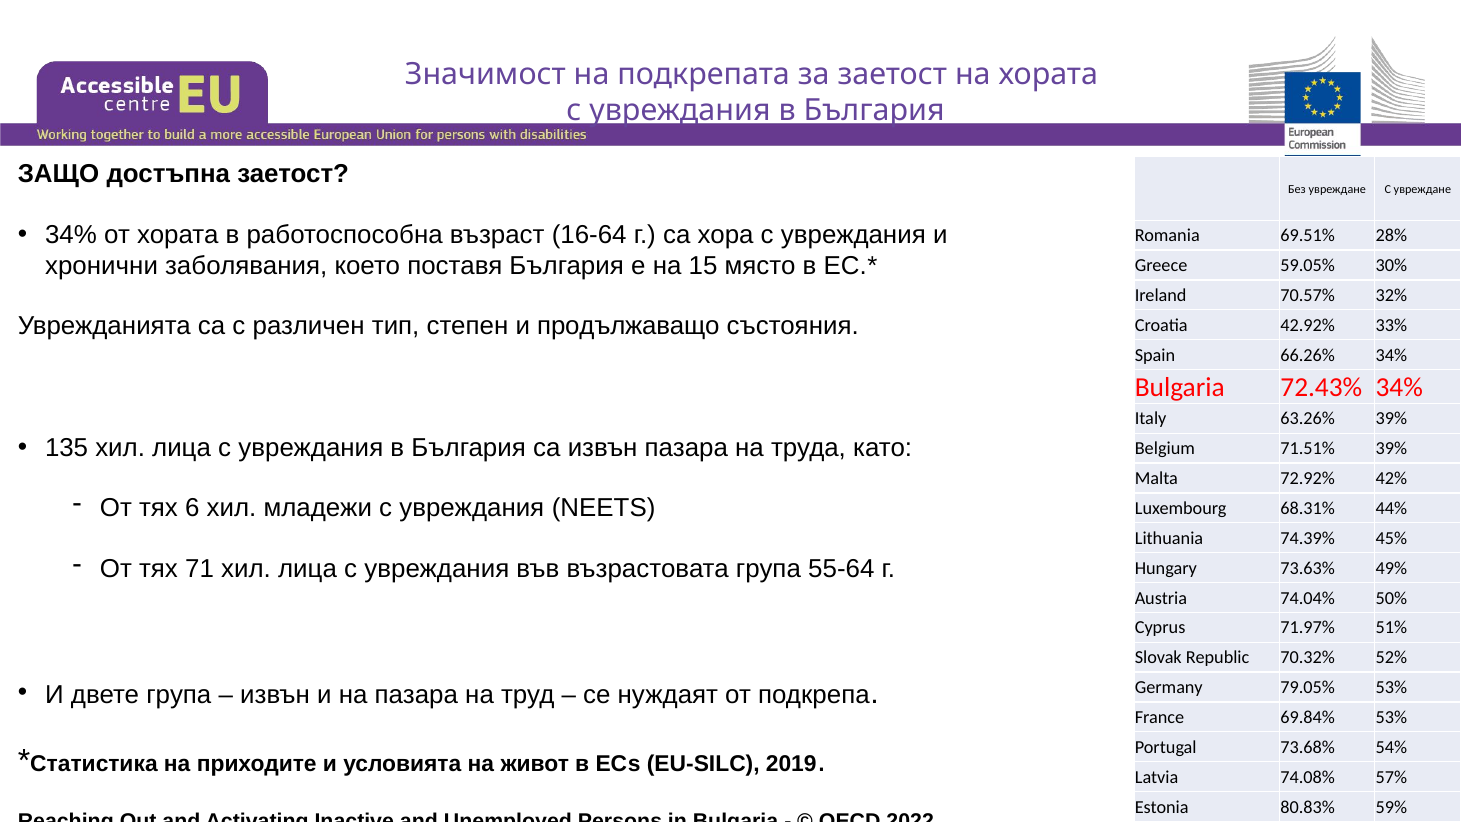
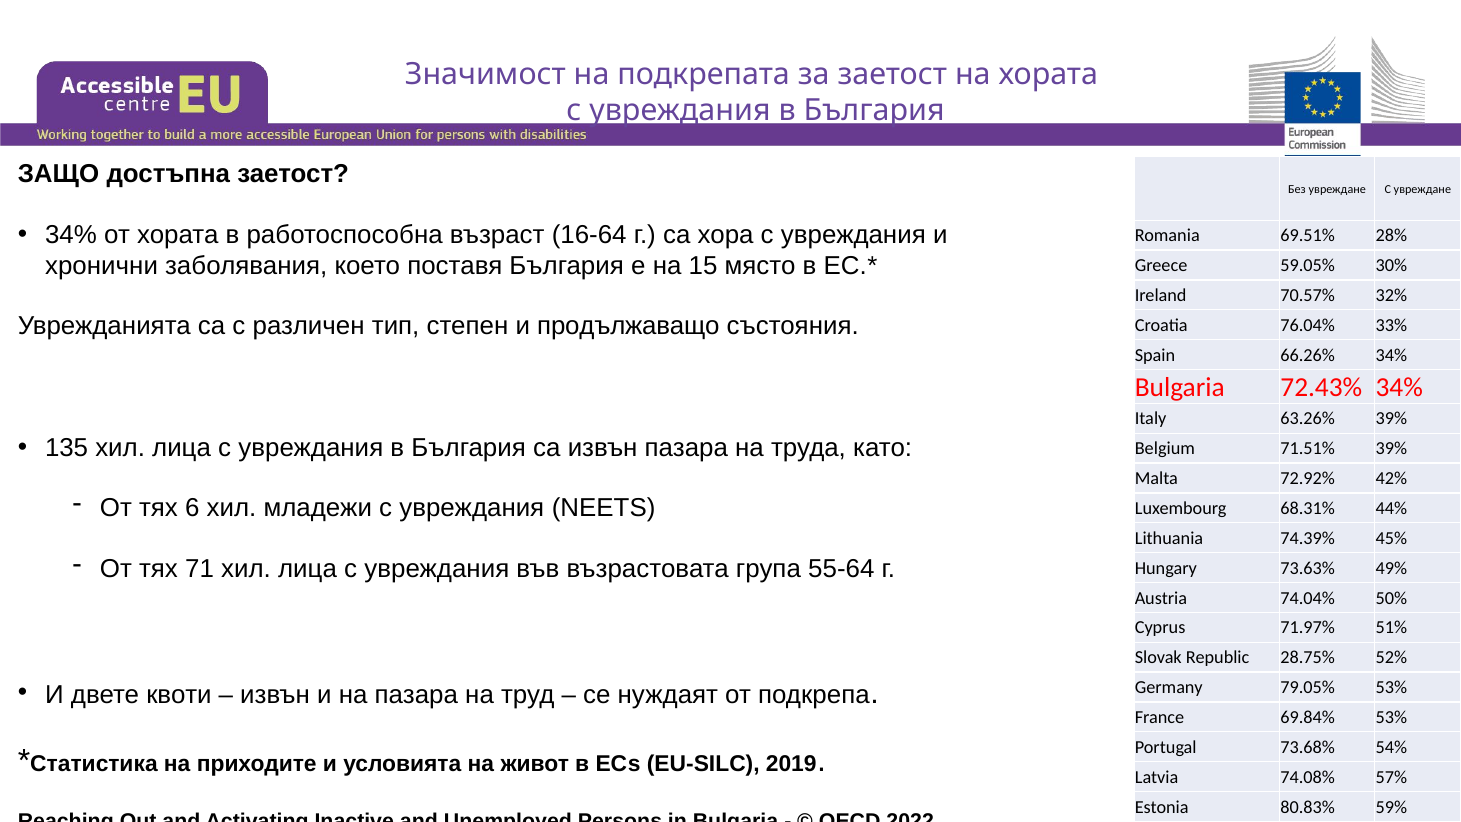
42.92%: 42.92% -> 76.04% (1308, 325)
70.32%: 70.32% -> 28.75% (1308, 658)
двете група: група -> квоти (179, 695)
